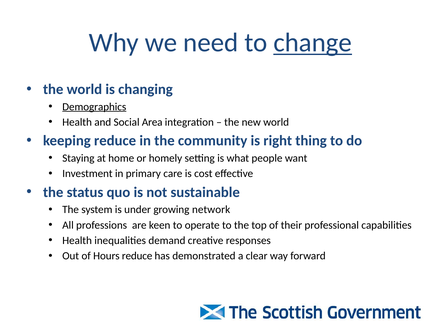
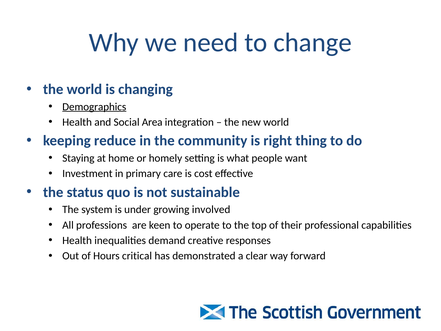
change underline: present -> none (313, 43)
network: network -> involved (211, 210)
Hours reduce: reduce -> critical (137, 256)
